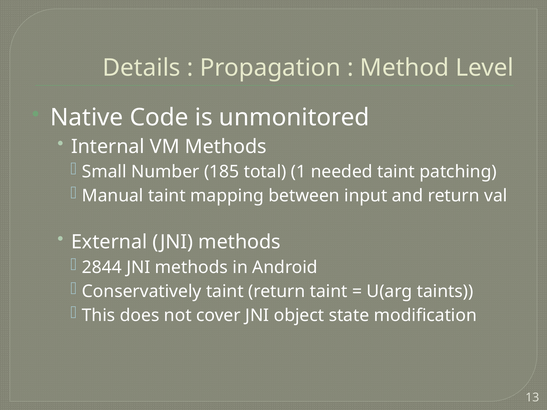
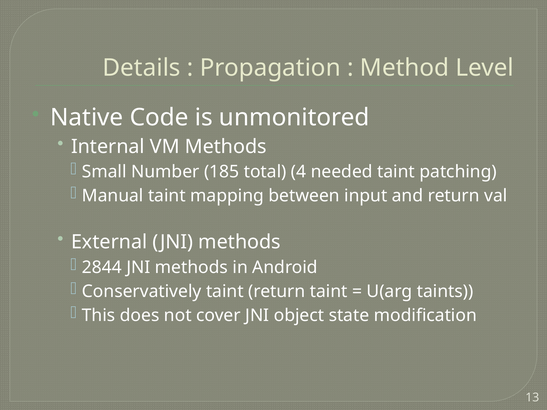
1: 1 -> 4 (299, 172)
